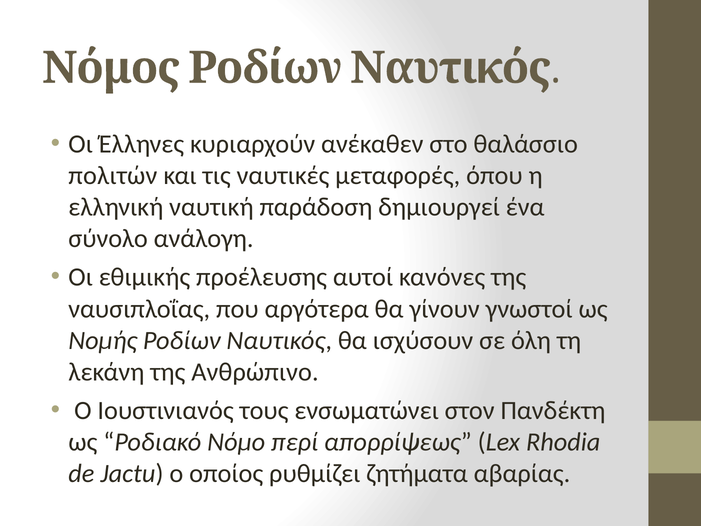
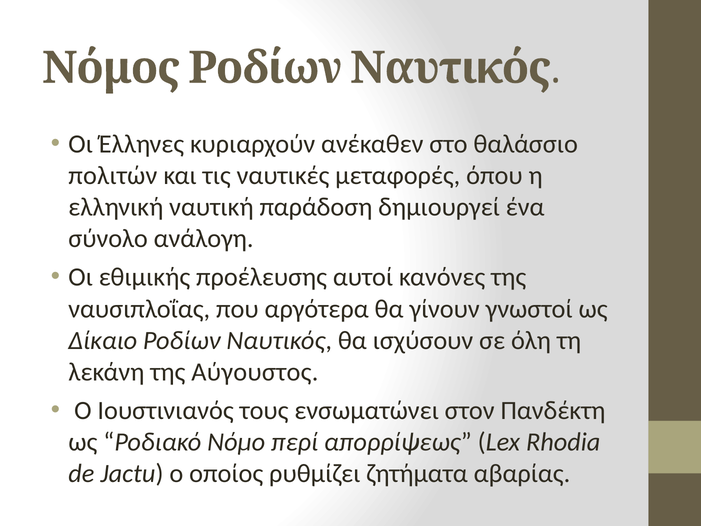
Νομής: Νομής -> Δίκαιο (103, 340)
Ανθρώπινο: Ανθρώπινο -> Αύγουστος (255, 372)
